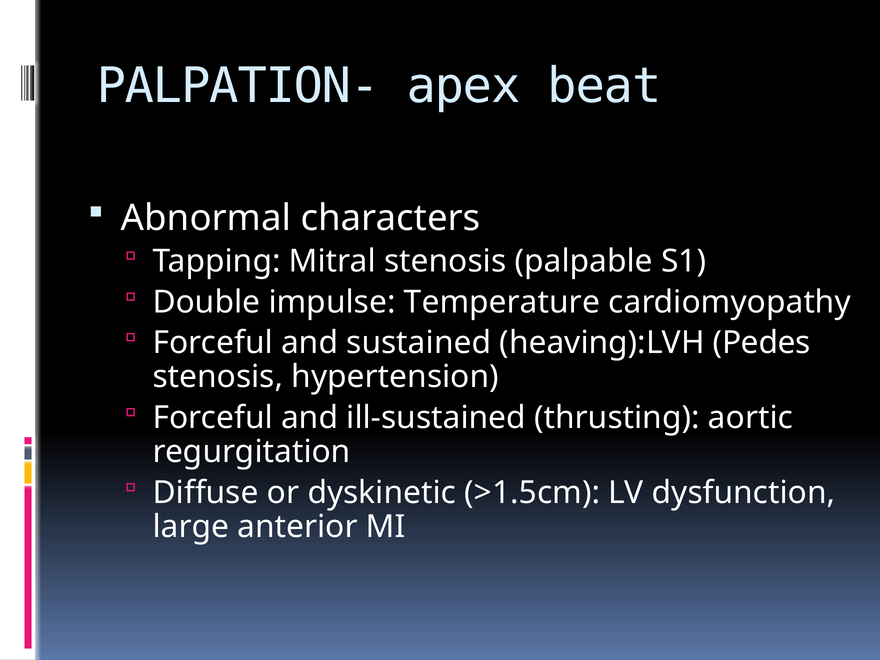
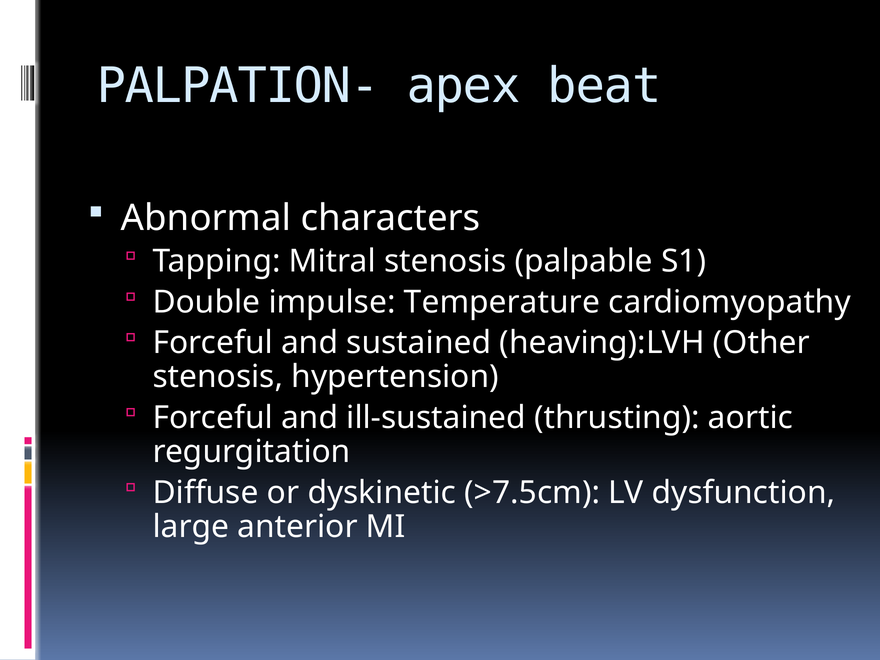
Pedes: Pedes -> Other (762, 343)
>1.5cm: >1.5cm -> >7.5cm (532, 493)
